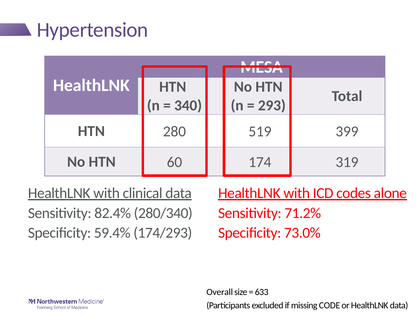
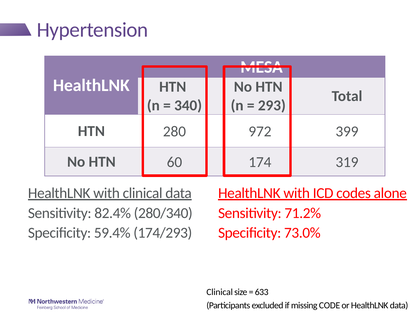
519: 519 -> 972 (260, 131)
Overall: Overall -> Clinical (220, 292)
